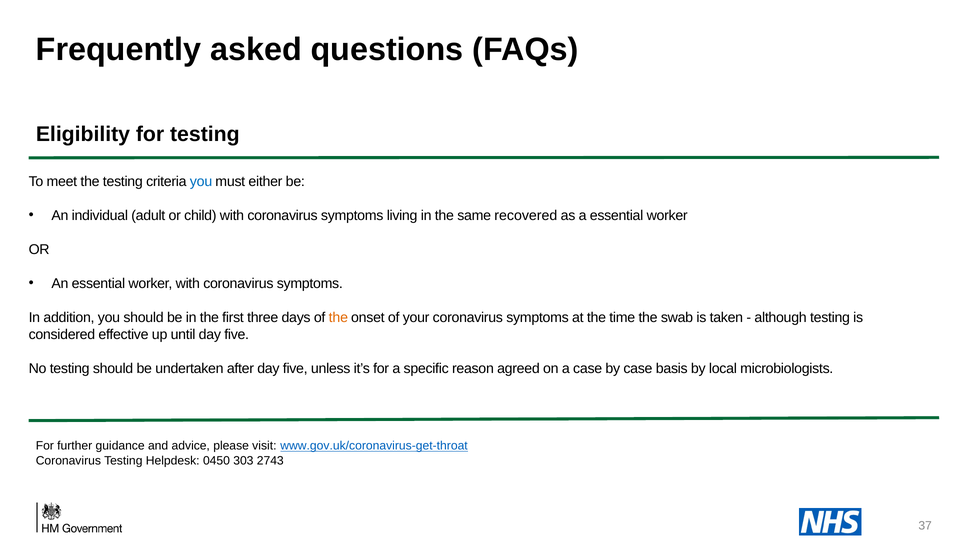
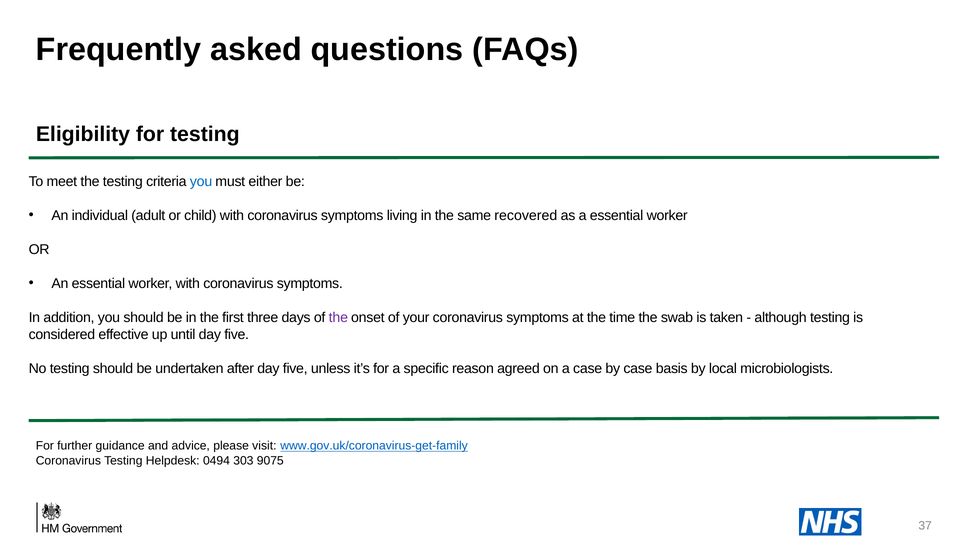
the colour: orange -> purple (338, 317)
www.gov.uk/coronavirus-get-throat: www.gov.uk/coronavirus-get-throat -> www.gov.uk/coronavirus-get-family (374, 446)
0450: 0450 -> 0494 (216, 460)
2743: 2743 -> 9075 (270, 460)
